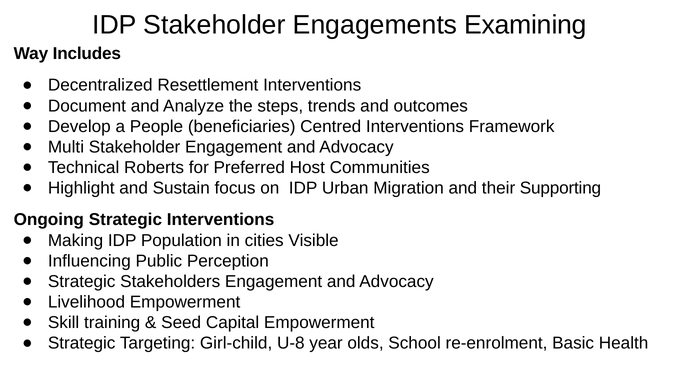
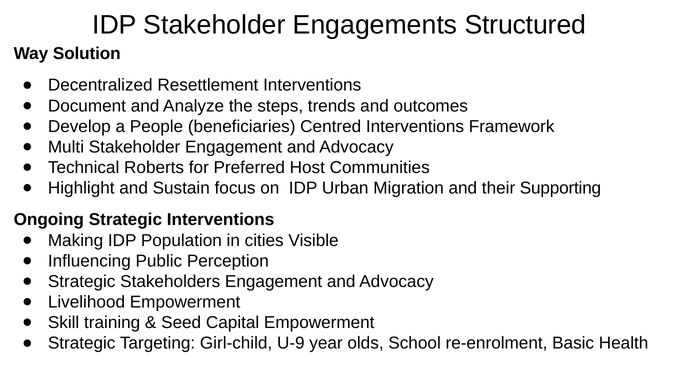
Examining: Examining -> Structured (525, 25)
Includes: Includes -> Solution (87, 54)
U-8: U-8 -> U-9 (291, 343)
